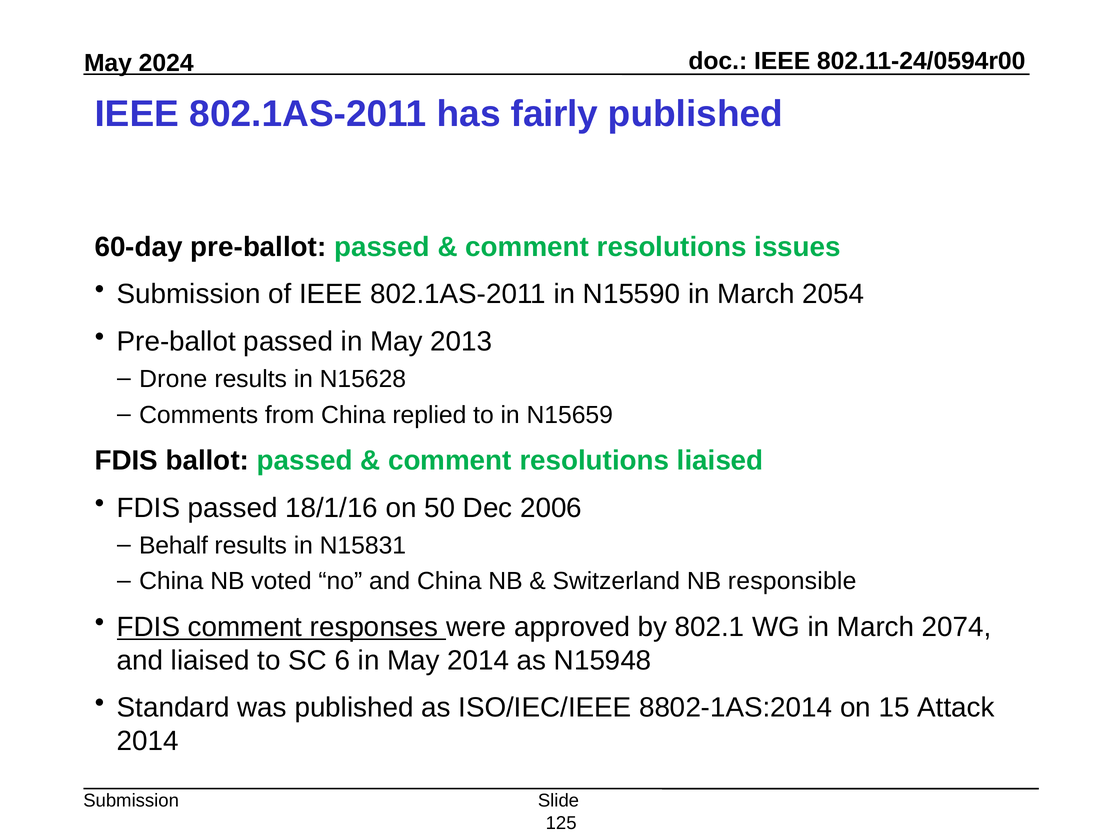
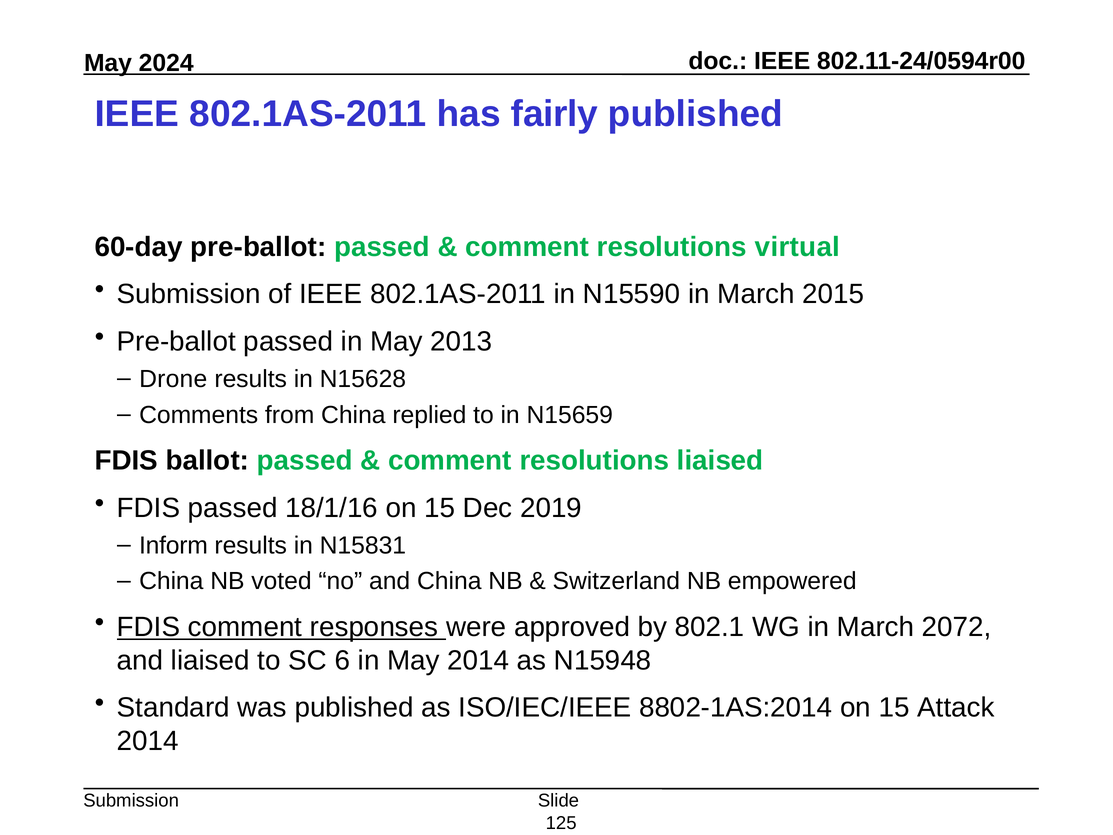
issues: issues -> virtual (797, 247)
2054: 2054 -> 2015 (833, 294)
18/1/16 on 50: 50 -> 15 (440, 508)
2006: 2006 -> 2019 (551, 508)
Behalf: Behalf -> Inform (173, 545)
responsible: responsible -> empowered (792, 581)
2074: 2074 -> 2072 (957, 627)
